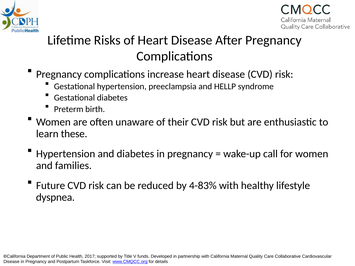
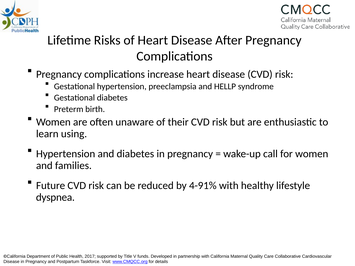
these: these -> using (74, 134)
4-83%: 4-83% -> 4-91% (203, 186)
